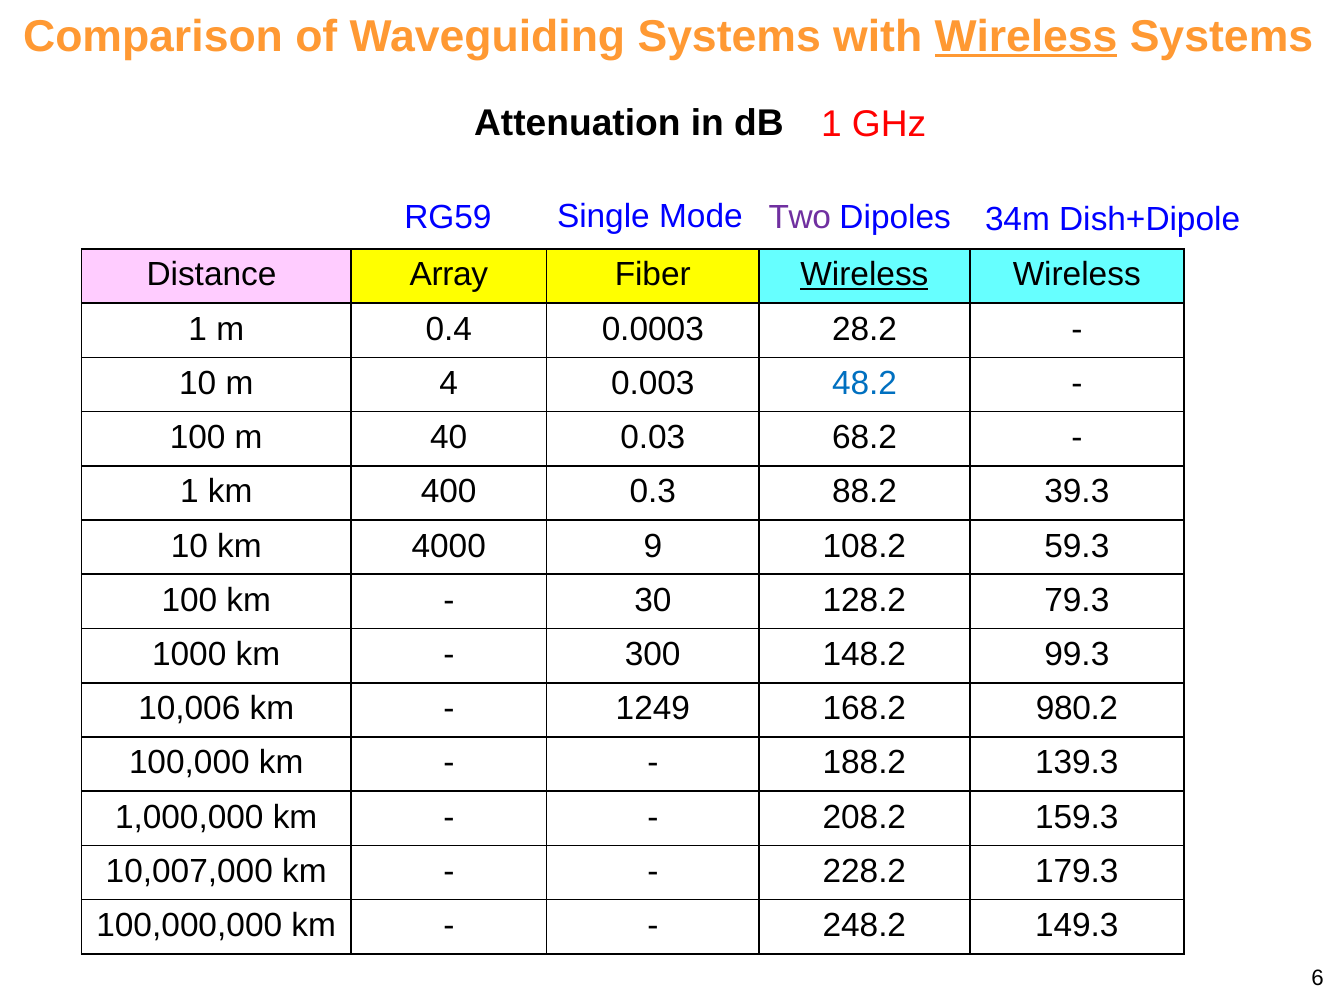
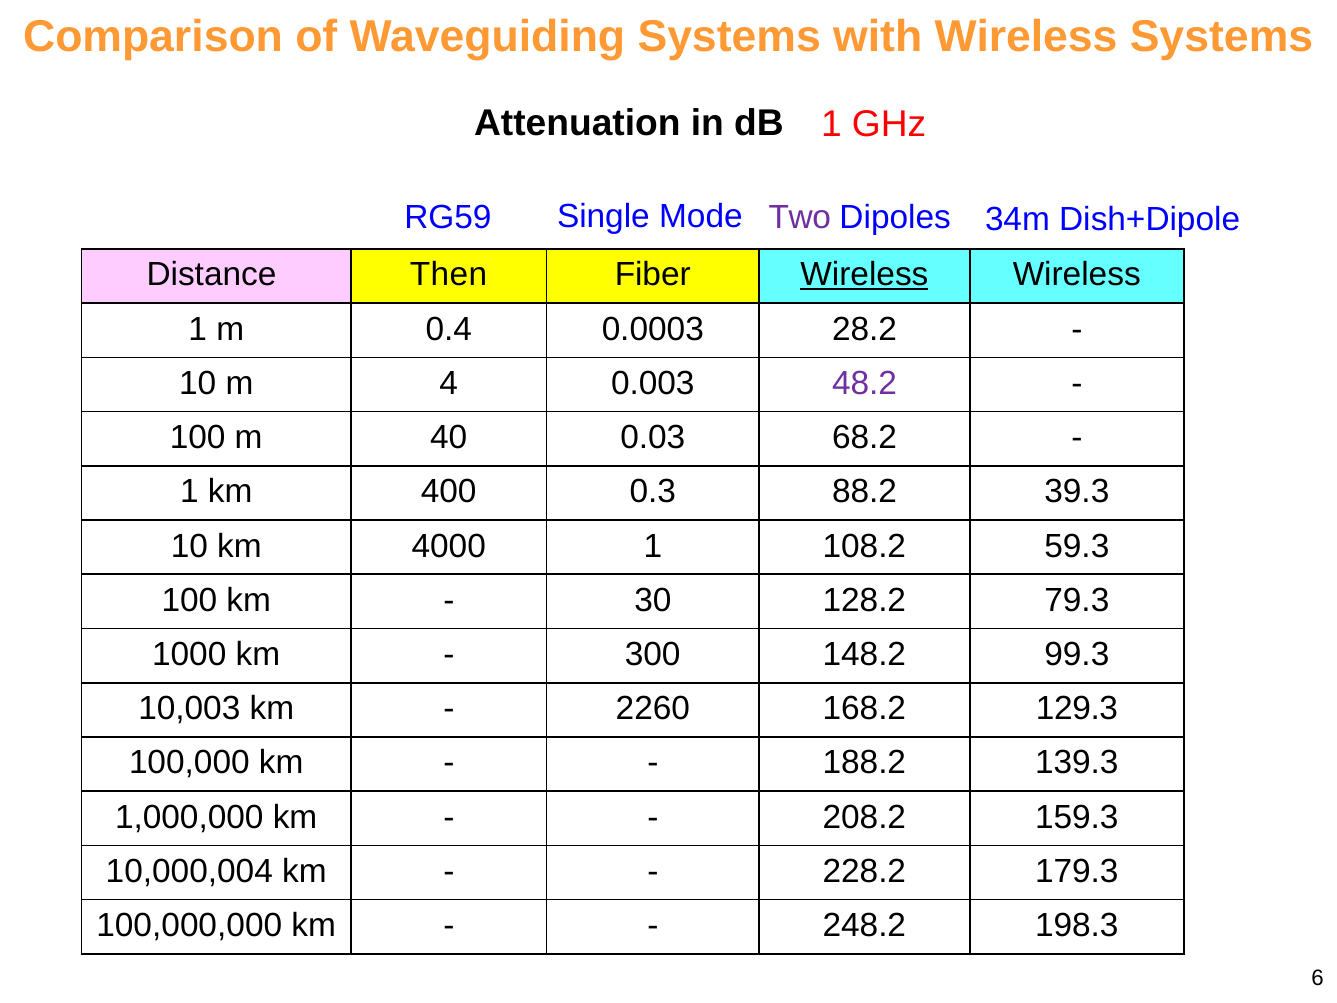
Wireless underline: present -> none (1026, 36)
Array: Array -> Then (449, 275)
48.2 colour: blue -> purple (865, 383)
4000 9: 9 -> 1 (653, 546)
10,006: 10,006 -> 10,003 (189, 709)
1249: 1249 -> 2260 (653, 709)
980.2: 980.2 -> 129.3 (1077, 709)
10,007,000: 10,007,000 -> 10,000,004 (189, 871)
149.3: 149.3 -> 198.3 (1077, 925)
